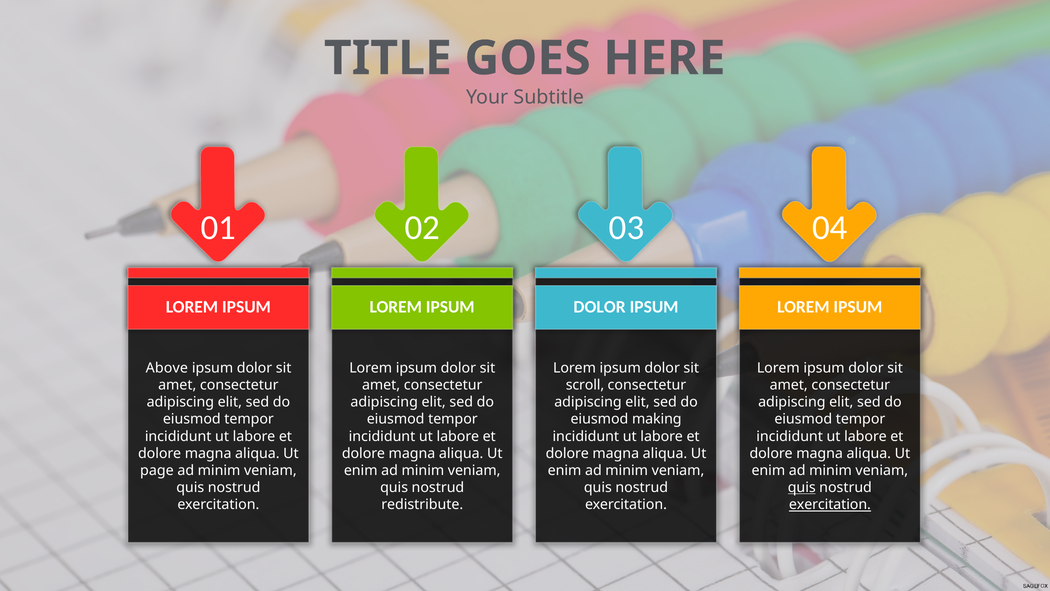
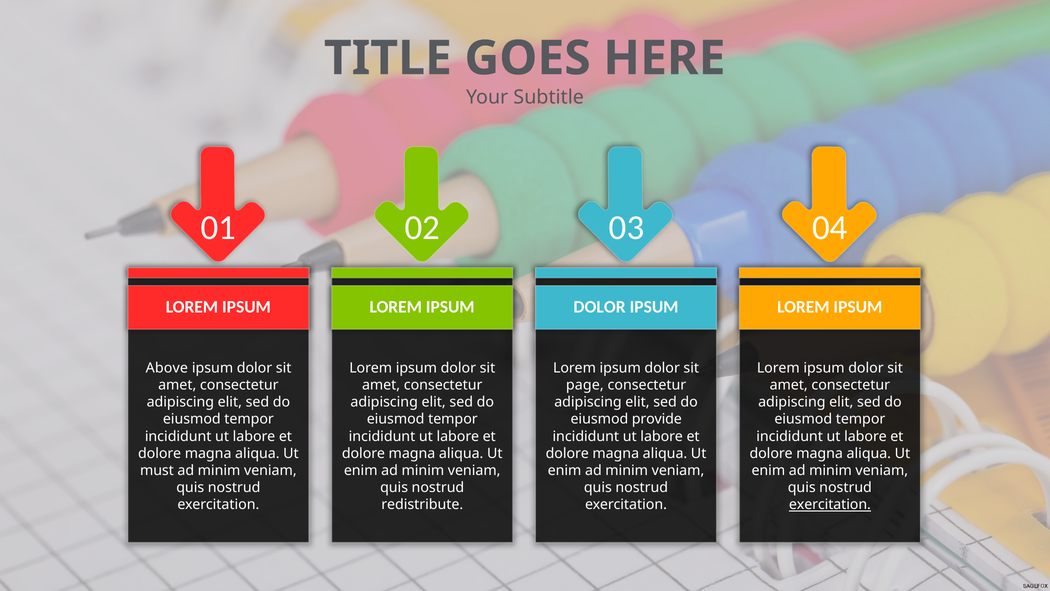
scroll: scroll -> page (585, 385)
making: making -> provide (657, 419)
page: page -> must (157, 470)
quis underline: present -> none (802, 487)
